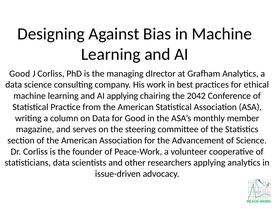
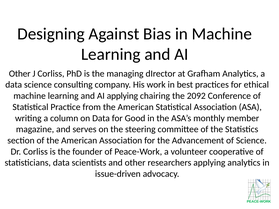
Good: Good -> Other (20, 74)
2042: 2042 -> 2092 (196, 96)
